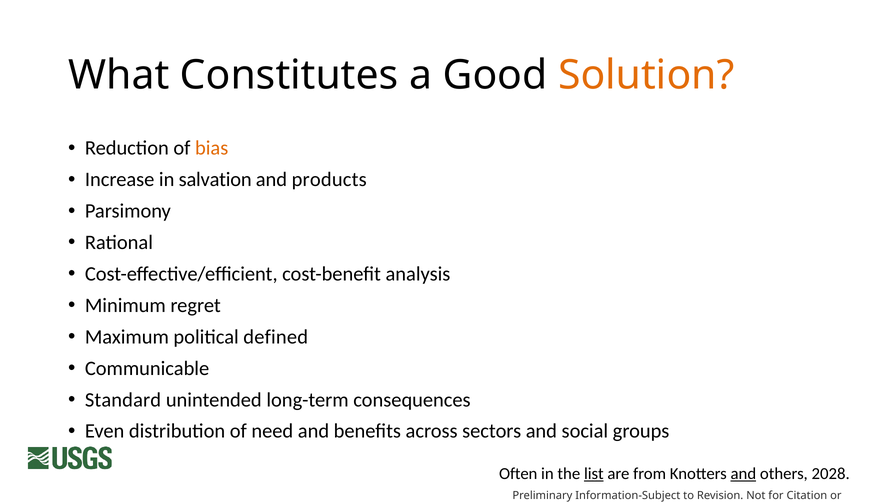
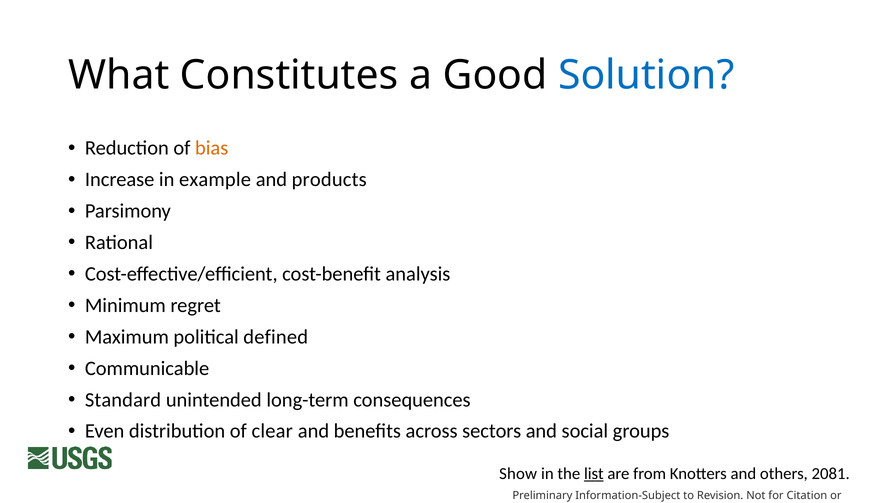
Solution colour: orange -> blue (646, 75)
salvation: salvation -> example (215, 180)
need: need -> clear (272, 431)
Often: Often -> Show (518, 474)
and underline: present -> none (743, 474)
2028: 2028 -> 2081 (831, 474)
